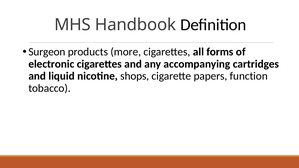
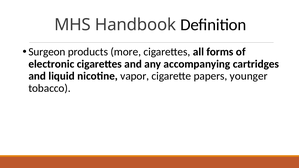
shops: shops -> vapor (135, 76)
function: function -> younger (249, 76)
